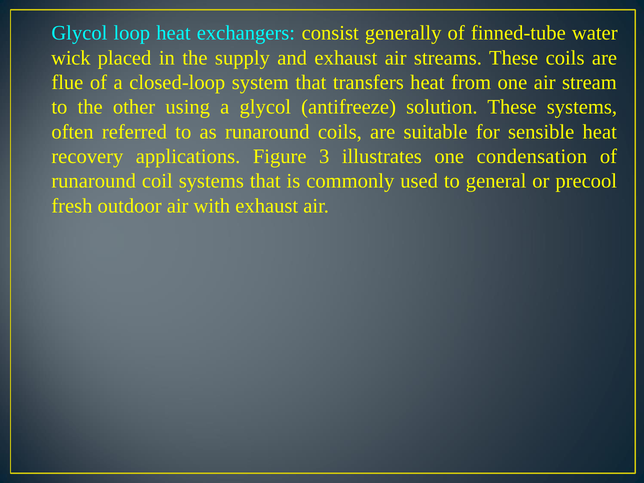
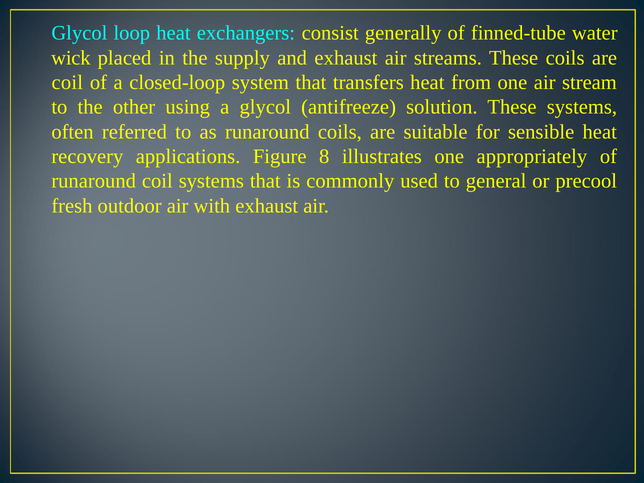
flue: flue -> coil (67, 82)
3: 3 -> 8 (324, 156)
condensation: condensation -> appropriately (532, 156)
